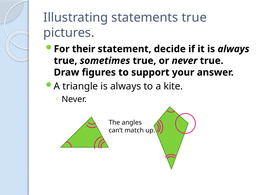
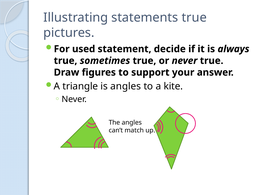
their: their -> used (84, 49)
triangle is always: always -> angles (126, 86)
